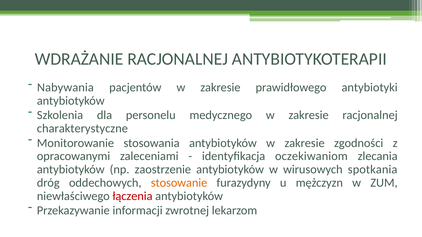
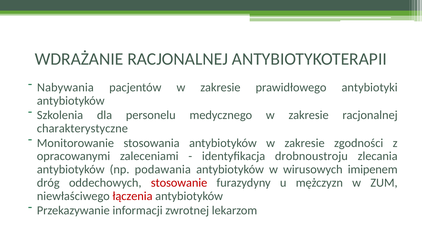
oczekiwaniom: oczekiwaniom -> drobnoustroju (311, 157)
zaostrzenie: zaostrzenie -> podawania (163, 170)
spotkania: spotkania -> imipenem (373, 170)
stosowanie colour: orange -> red (179, 183)
